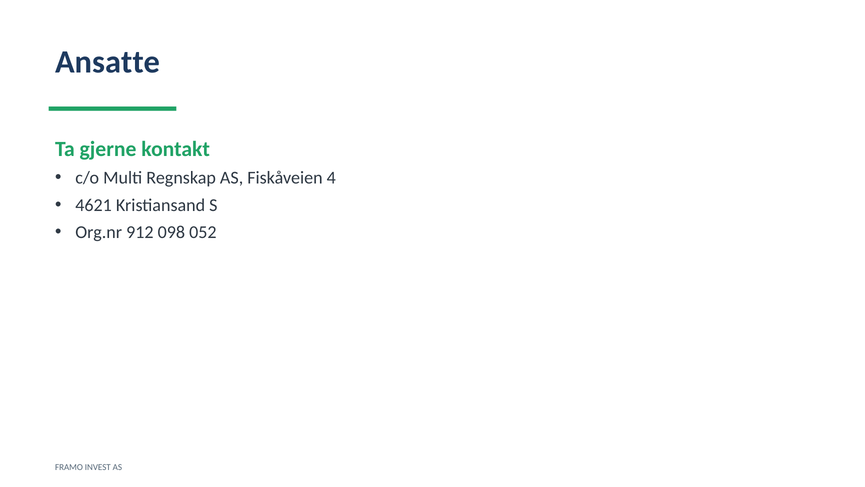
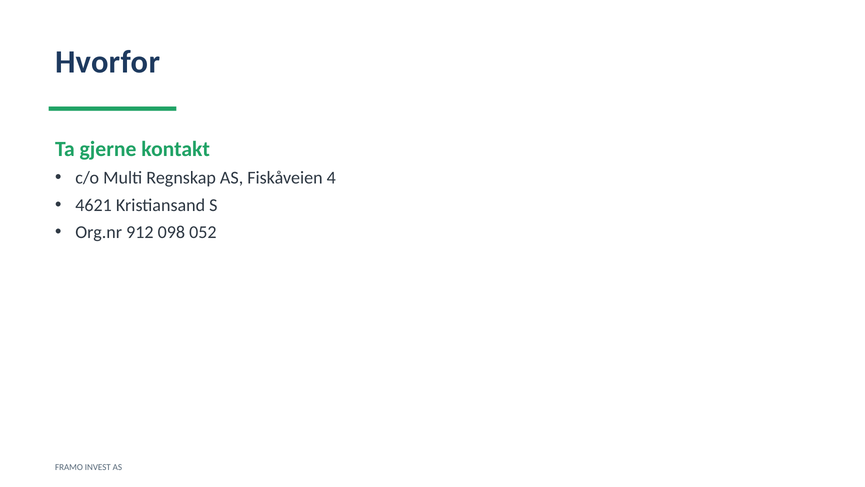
Ansatte: Ansatte -> Hvorfor (108, 62)
